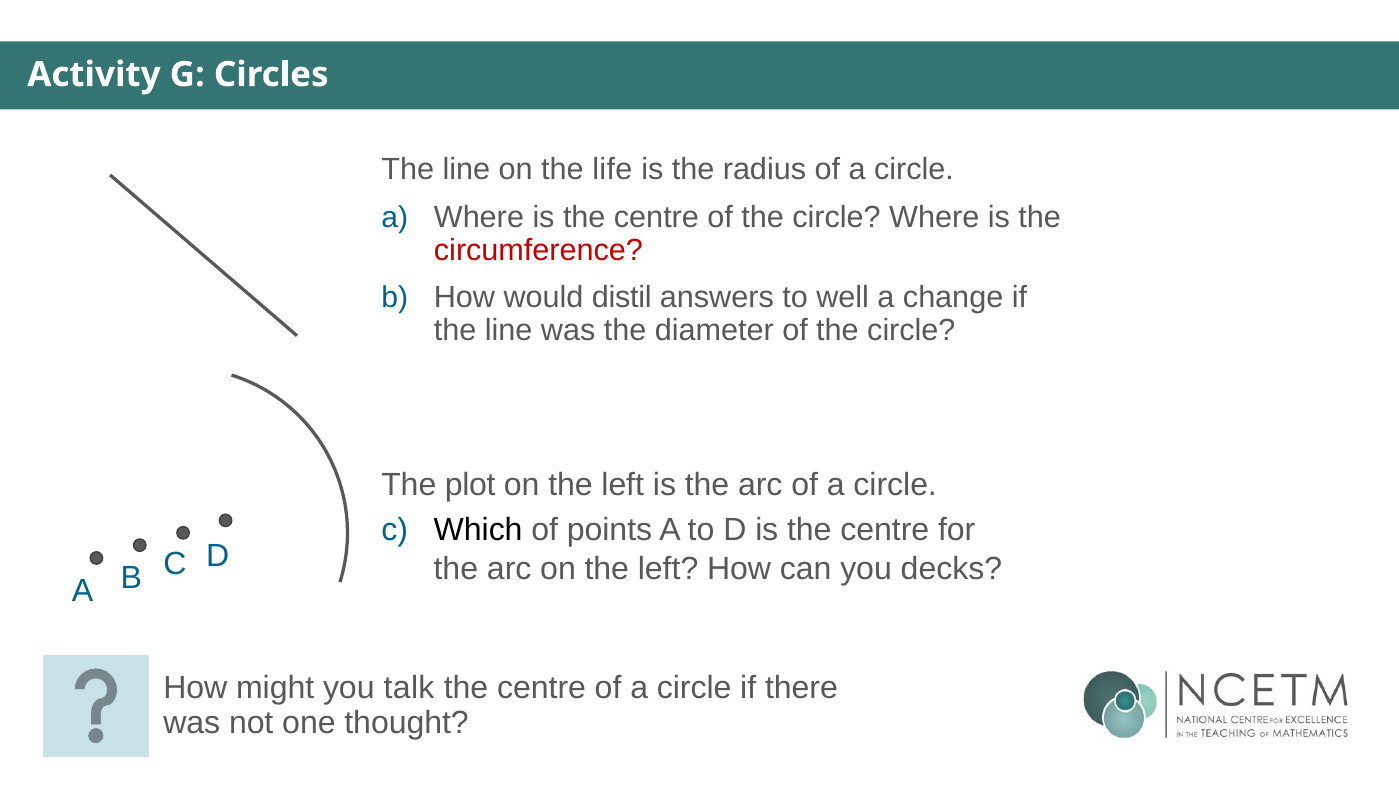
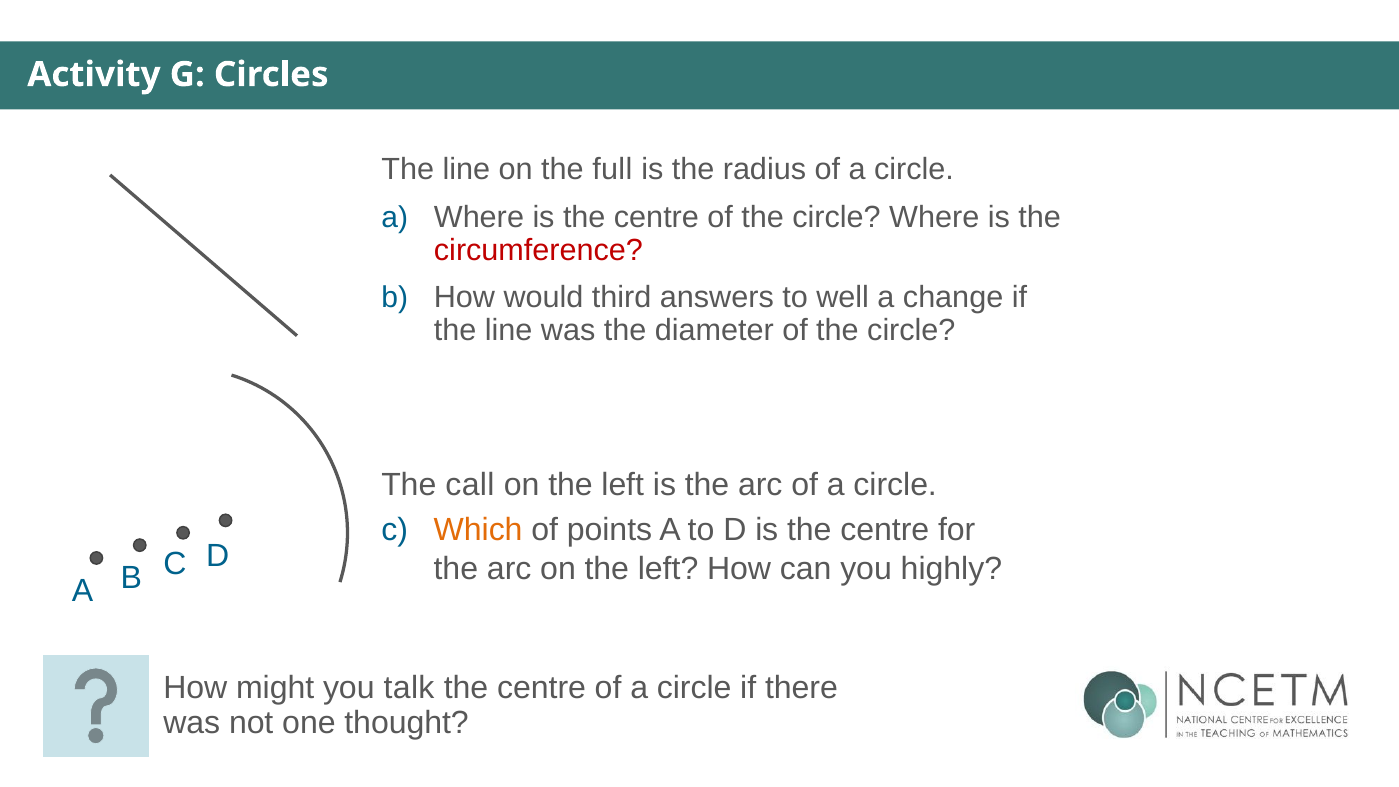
life: life -> full (612, 170)
distil: distil -> third (622, 298)
plot: plot -> call (470, 485)
Which colour: black -> orange (478, 530)
decks: decks -> highly (951, 568)
